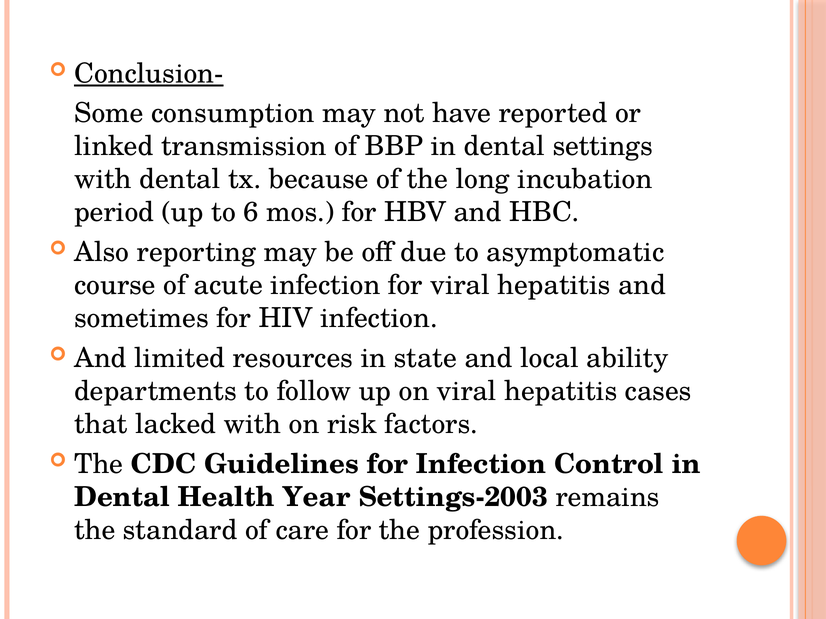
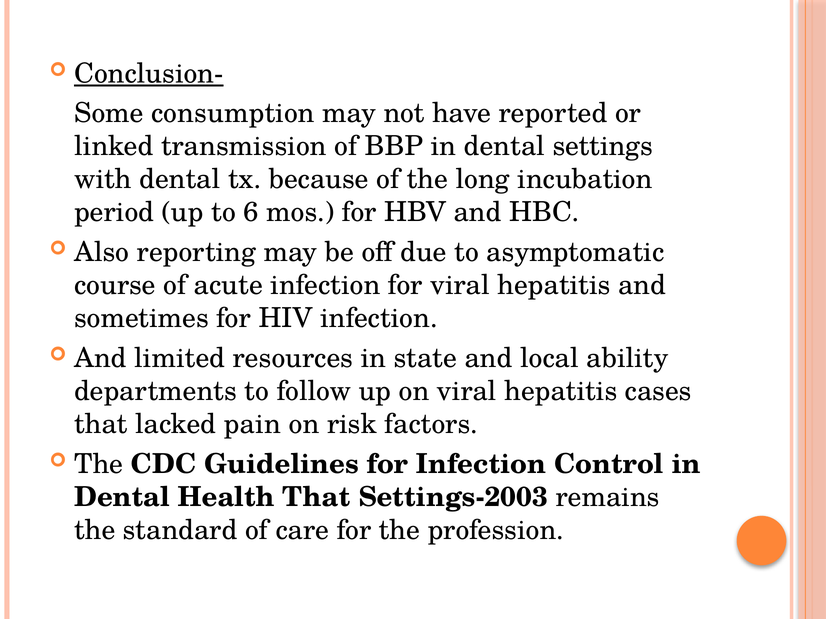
lacked with: with -> pain (252, 425)
Health Year: Year -> That (317, 498)
